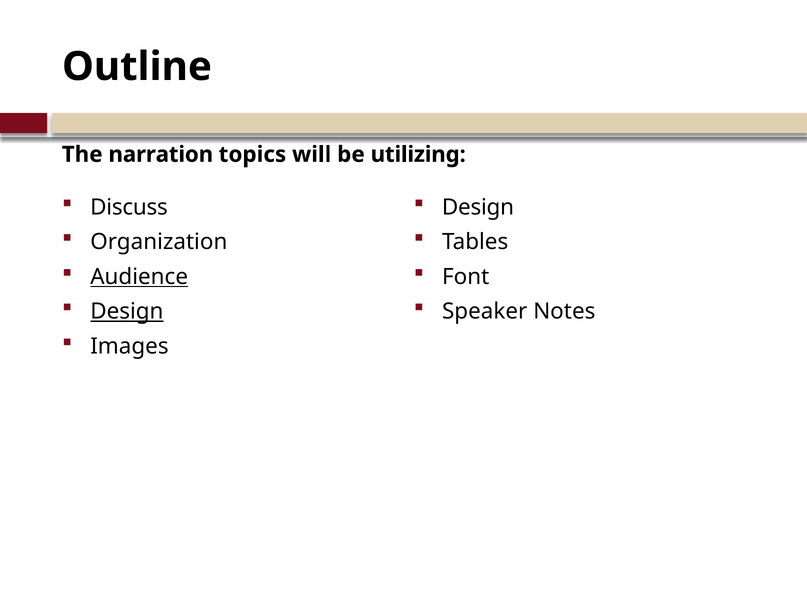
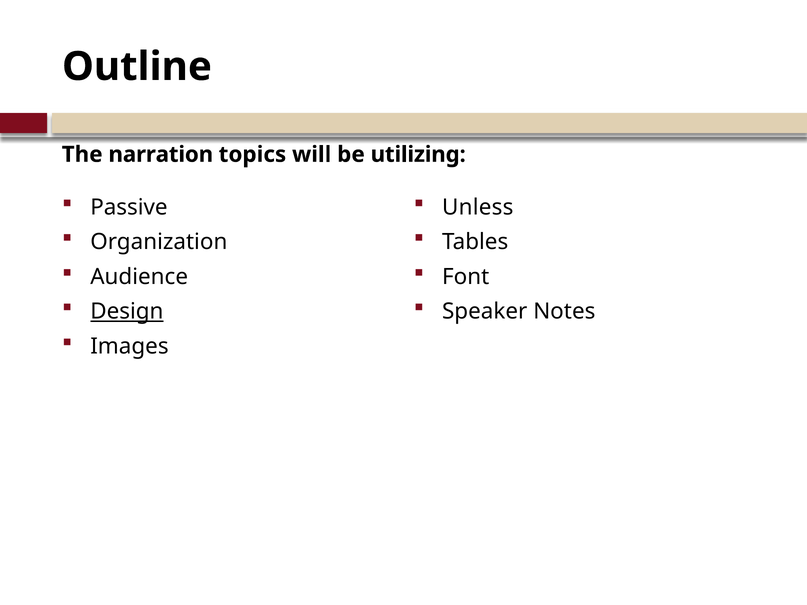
Discuss: Discuss -> Passive (129, 207)
Design: Design -> Unless (478, 207)
Audience underline: present -> none (139, 277)
